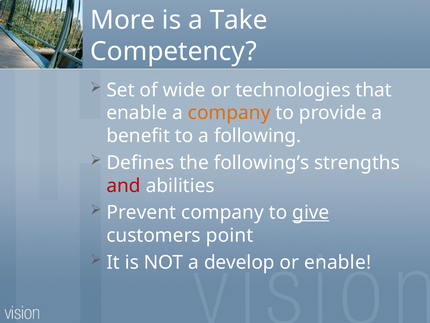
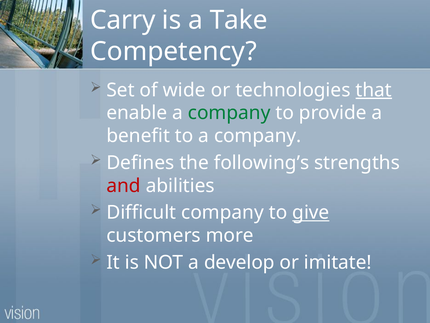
More: More -> Carry (123, 20)
that underline: none -> present (374, 90)
company colour: orange -> green (229, 113)
to a following: following -> company (258, 136)
Prevent: Prevent -> Difficult (141, 212)
point: point -> more (230, 235)
or enable: enable -> imitate (338, 262)
